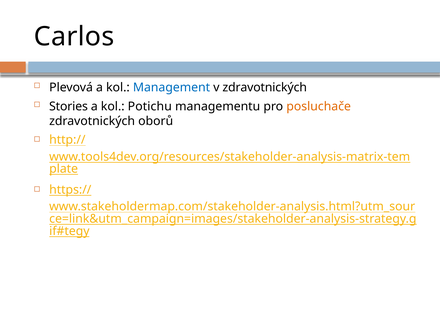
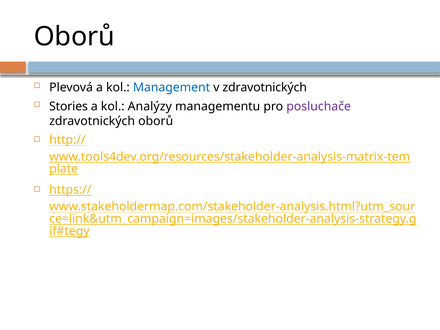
Carlos: Carlos -> Oborů (74, 37)
Potichu: Potichu -> Analýzy (150, 106)
posluchače colour: orange -> purple (319, 106)
